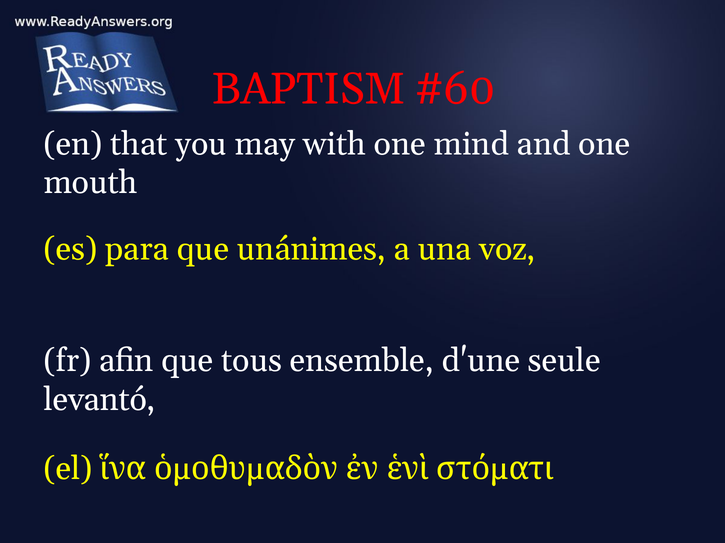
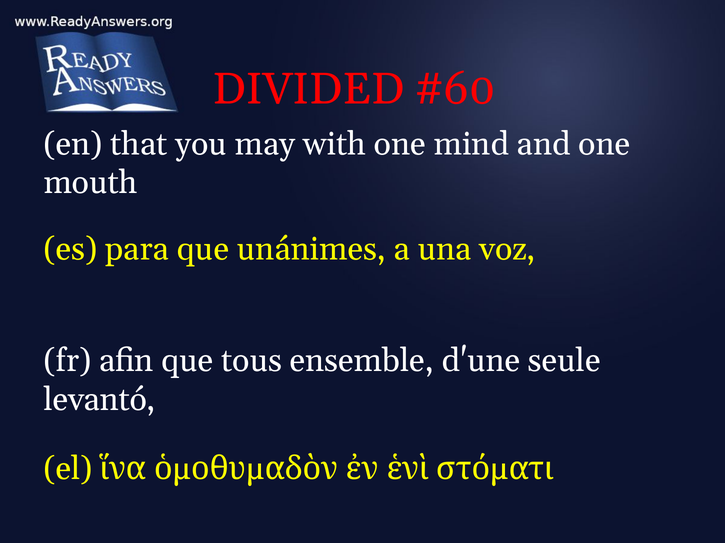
BAPTISM: BAPTISM -> DIVIDED (309, 90)
